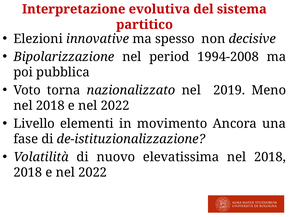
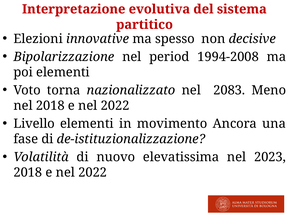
poi pubblica: pubblica -> elementi (63, 72)
2019: 2019 -> 2083 (229, 90)
elevatissima nel 2018: 2018 -> 2023 (270, 157)
